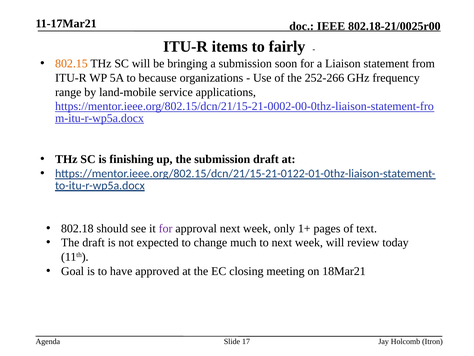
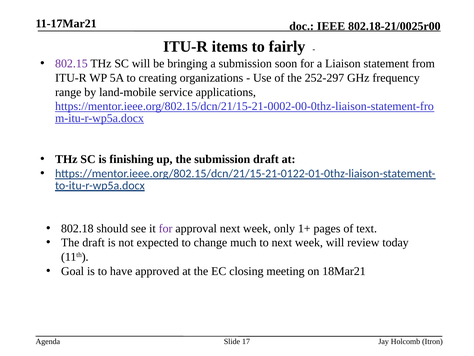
802.15 colour: orange -> purple (71, 64)
because: because -> creating (158, 78)
252-266: 252-266 -> 252-297 (324, 78)
